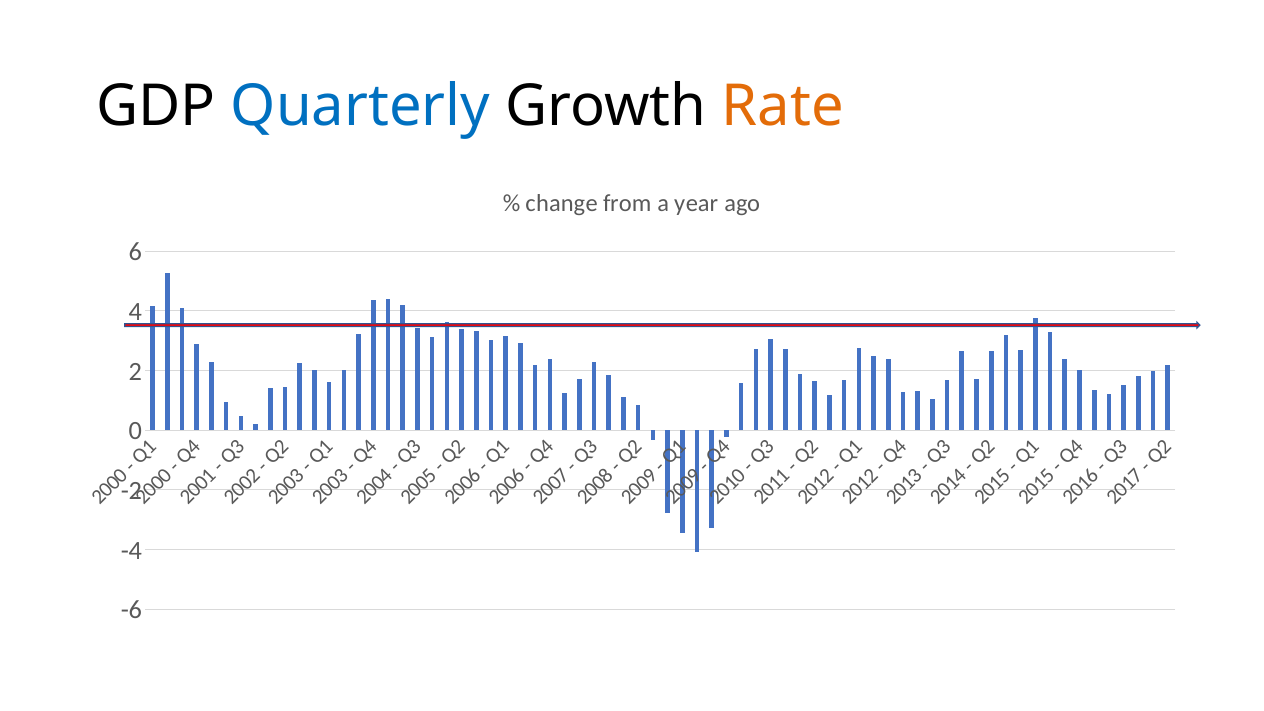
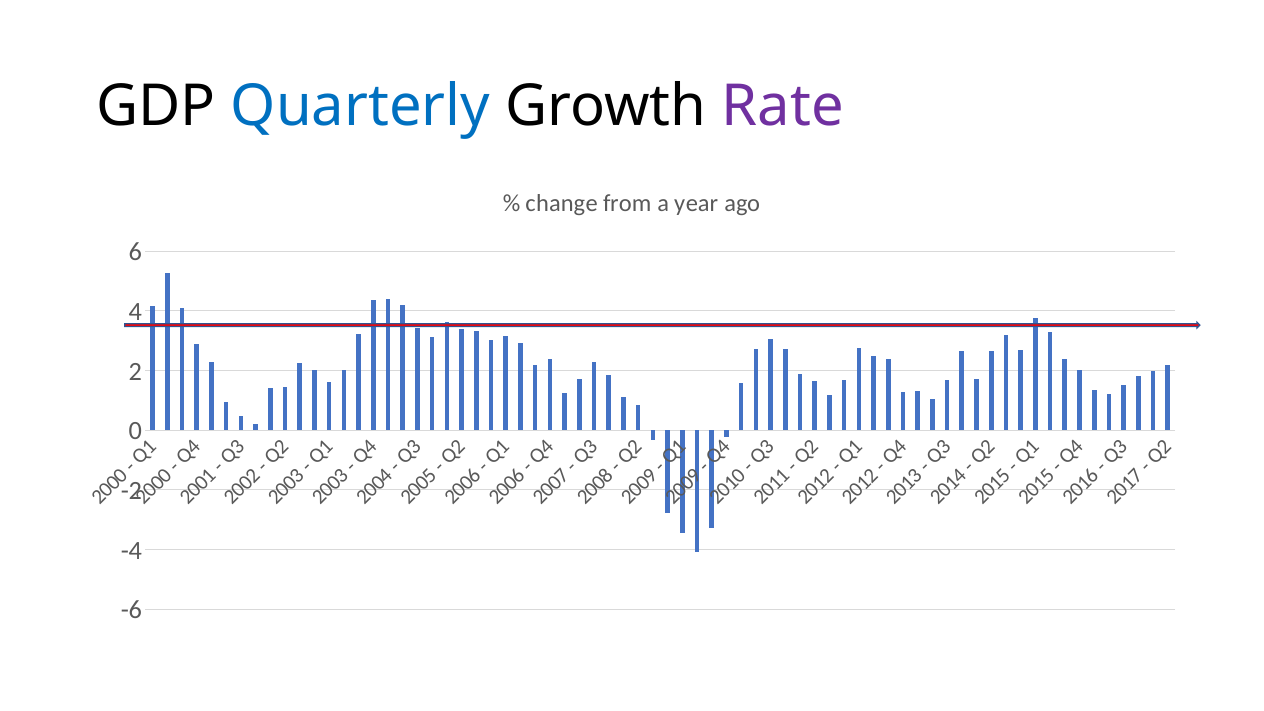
Rate colour: orange -> purple (783, 106)
